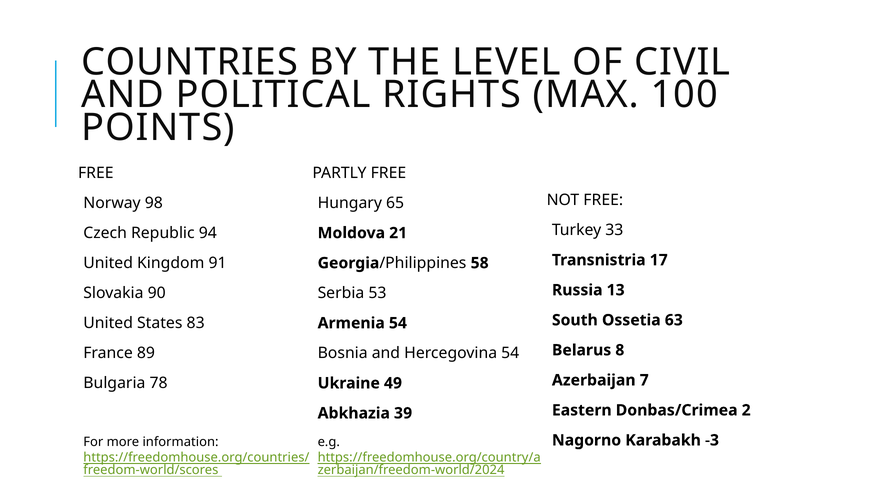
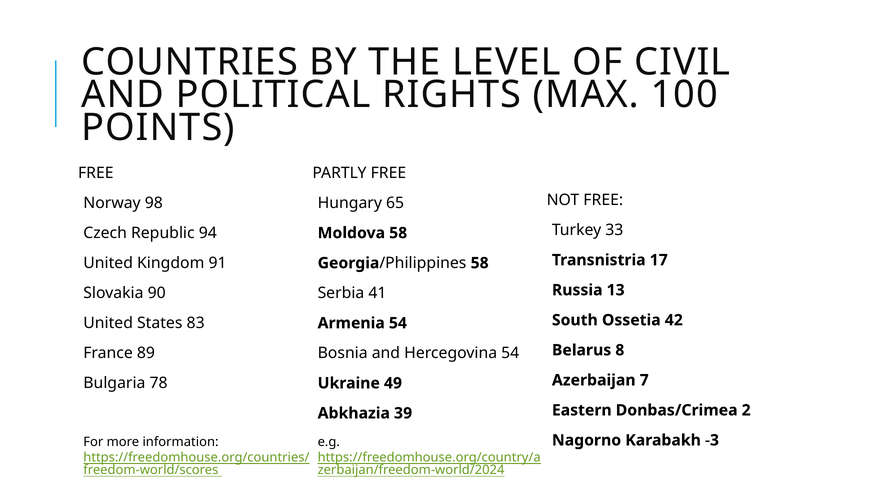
Moldova 21: 21 -> 58 (398, 233)
53: 53 -> 41 (377, 293)
63: 63 -> 42 (674, 320)
